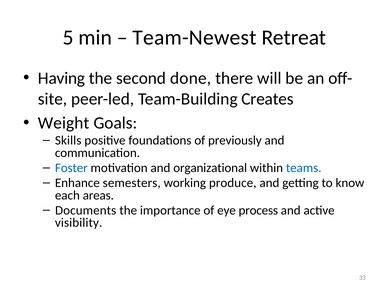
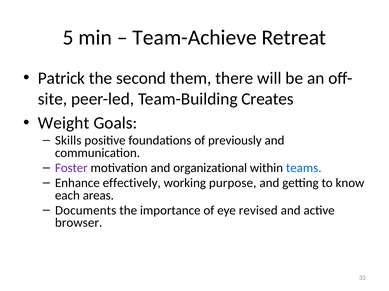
Team-Newest: Team-Newest -> Team-Achieve (195, 37)
Having: Having -> Patrick (61, 78)
done: done -> them (191, 78)
Foster colour: blue -> purple (71, 168)
semesters: semesters -> effectively (132, 183)
produce: produce -> purpose (233, 183)
process: process -> revised (258, 211)
visibility: visibility -> browser (79, 223)
